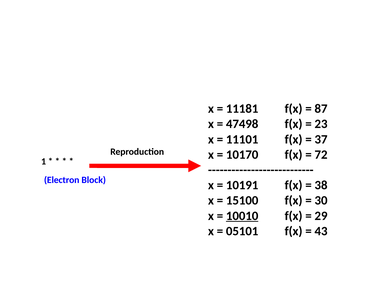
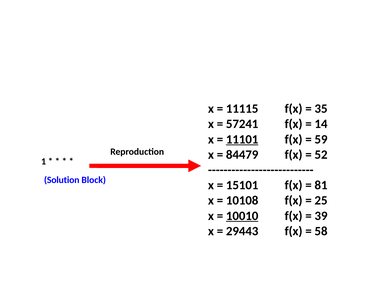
11181: 11181 -> 11115 (242, 109)
87: 87 -> 35 (321, 109)
47498: 47498 -> 57241 (242, 124)
23: 23 -> 14 (321, 124)
11101 underline: none -> present (242, 139)
37: 37 -> 59 (321, 139)
10170: 10170 -> 84479 (242, 155)
72: 72 -> 52 (321, 155)
Electron: Electron -> Solution (62, 180)
10191: 10191 -> 15101 (242, 185)
38: 38 -> 81 (321, 185)
15100: 15100 -> 10108 (242, 201)
30: 30 -> 25 (321, 201)
29: 29 -> 39 (321, 216)
05101: 05101 -> 29443 (242, 231)
43: 43 -> 58 (321, 231)
